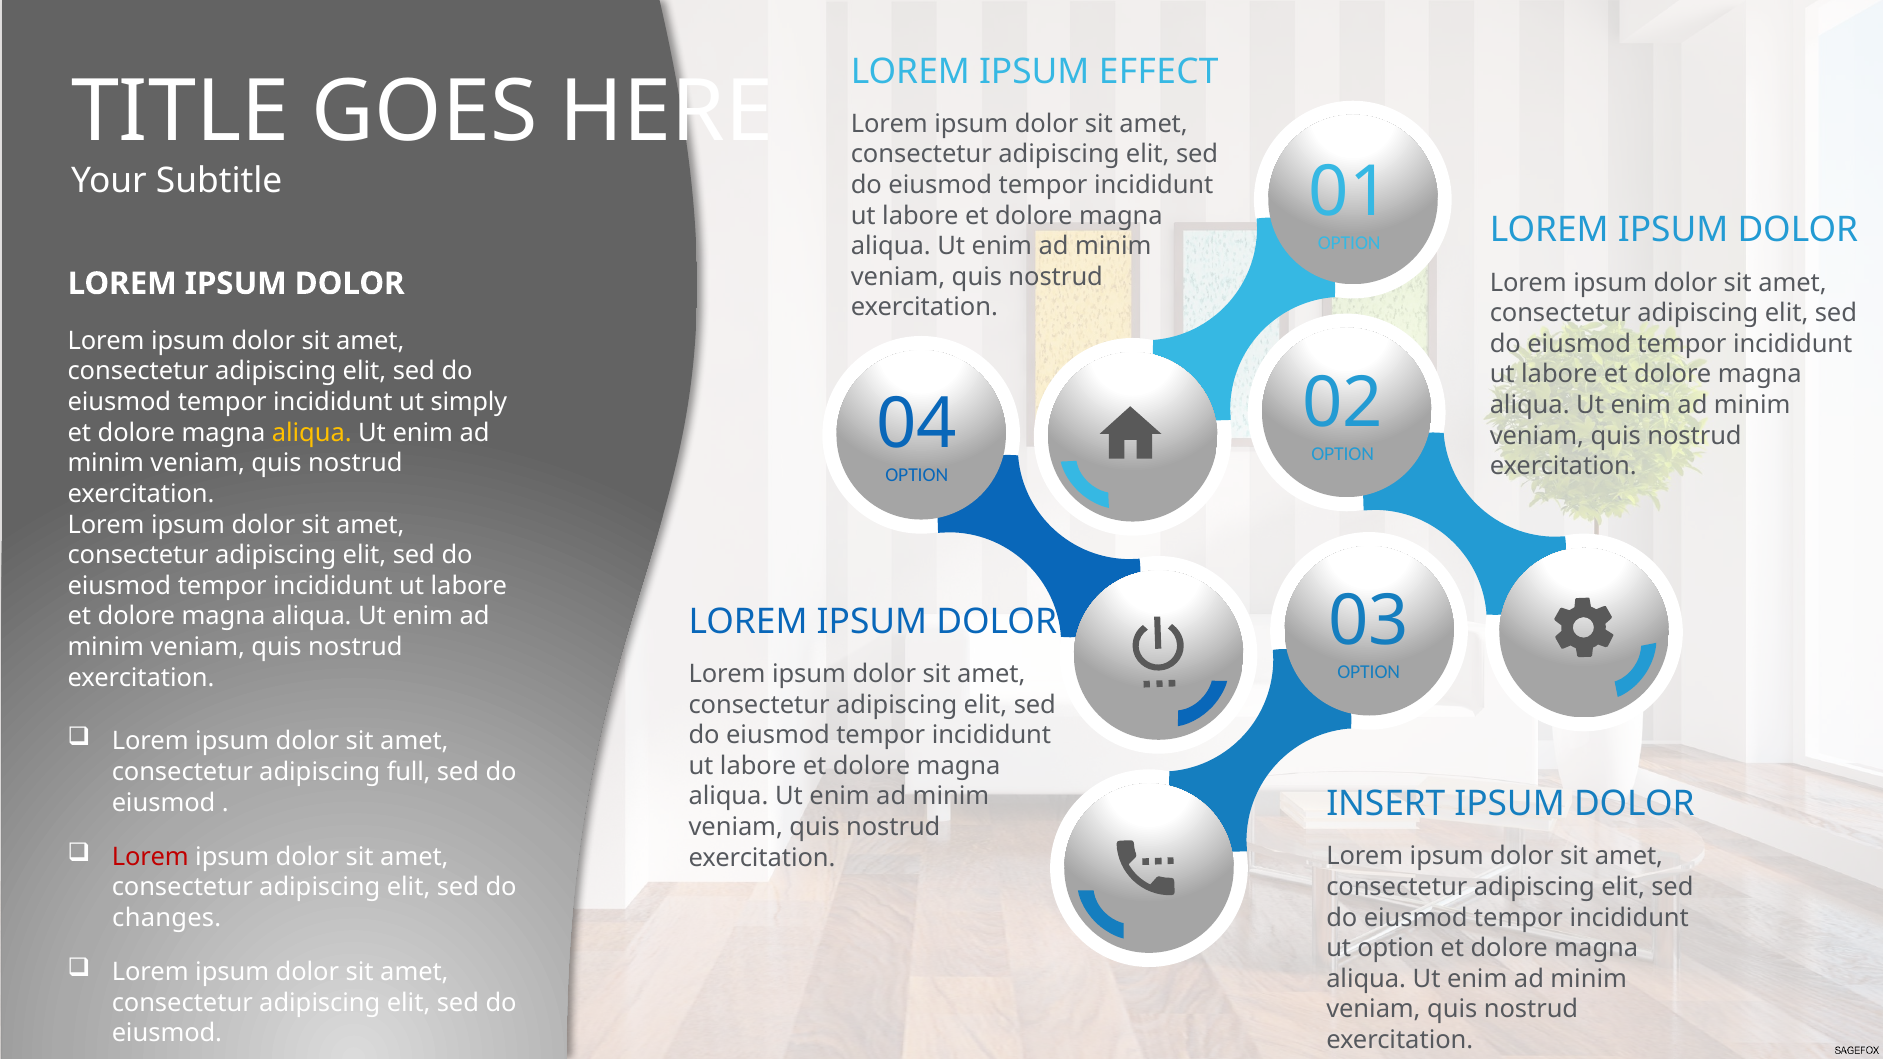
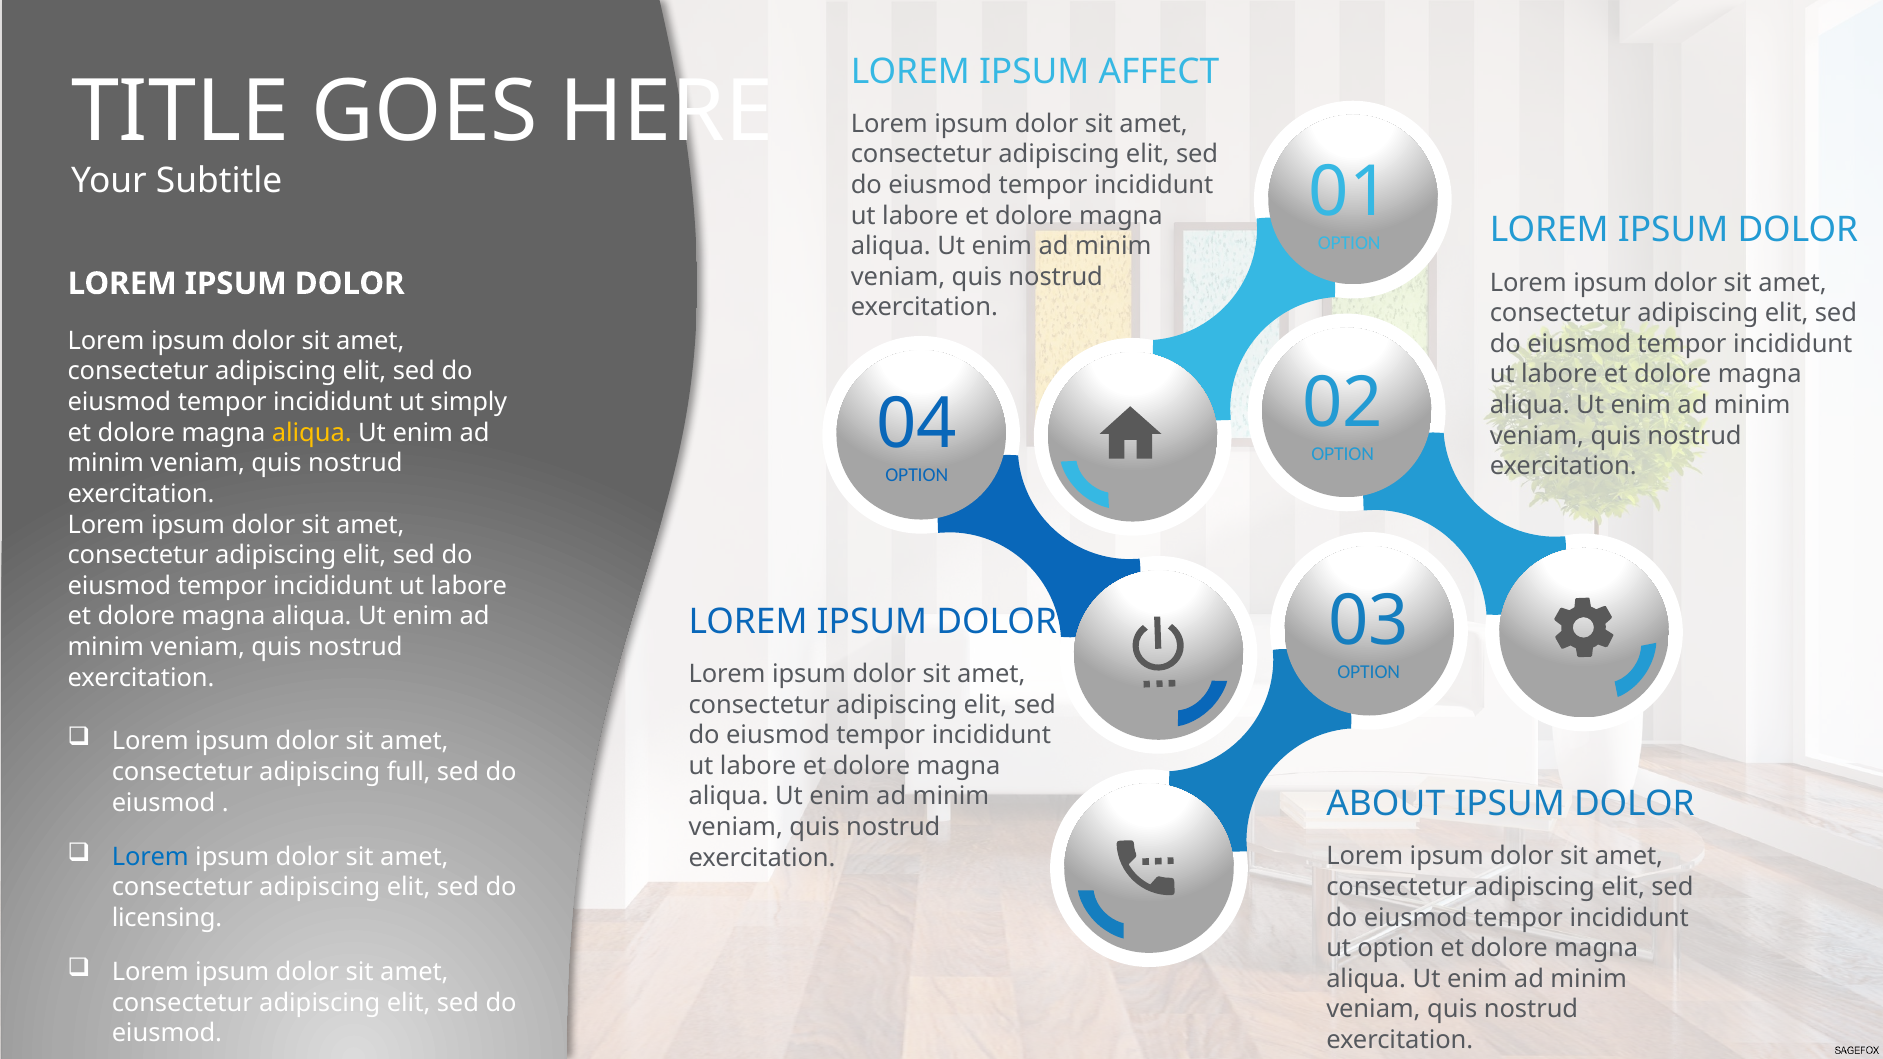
EFFECT: EFFECT -> AFFECT (1159, 71)
INSERT: INSERT -> ABOUT (1386, 804)
Lorem colour: red -> blue (150, 857)
changes: changes -> licensing (167, 918)
